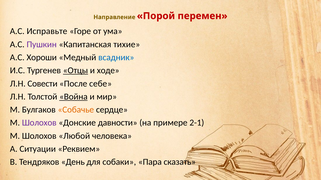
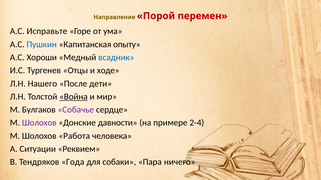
Пушкин colour: purple -> blue (42, 44)
тихие: тихие -> опыту (127, 44)
Отцы underline: present -> none (75, 71)
Совести: Совести -> Нашего (42, 84)
себе: себе -> дети (101, 84)
Собачье colour: orange -> purple (76, 110)
2-1: 2-1 -> 2-4 (197, 123)
Любой: Любой -> Работа (74, 136)
День: День -> Года (73, 162)
сказать: сказать -> ничего (180, 162)
